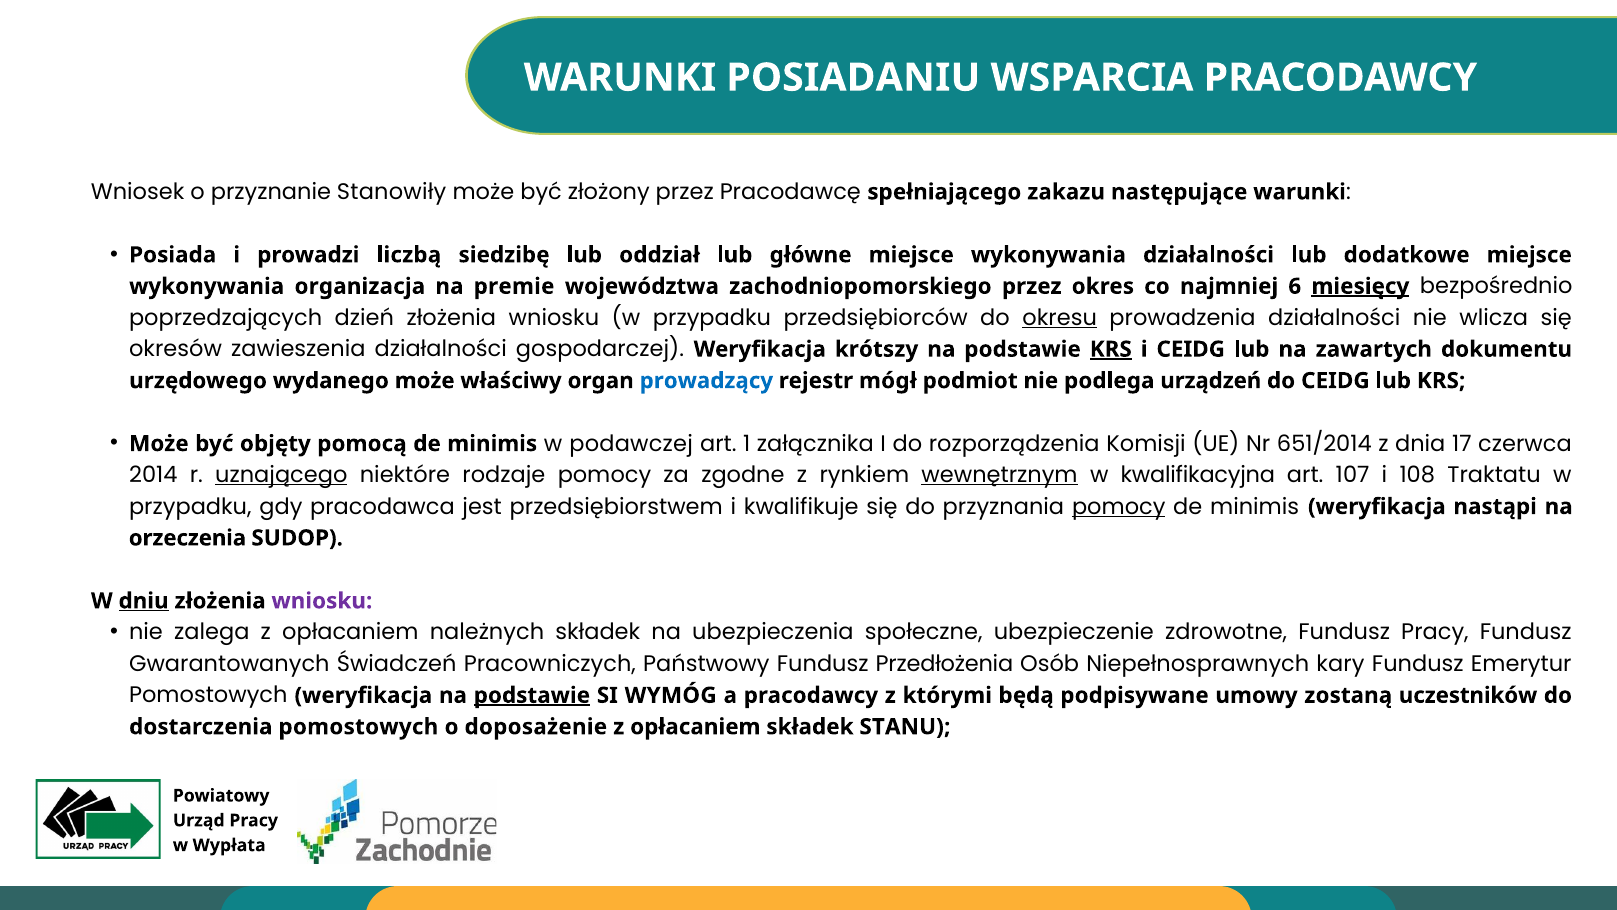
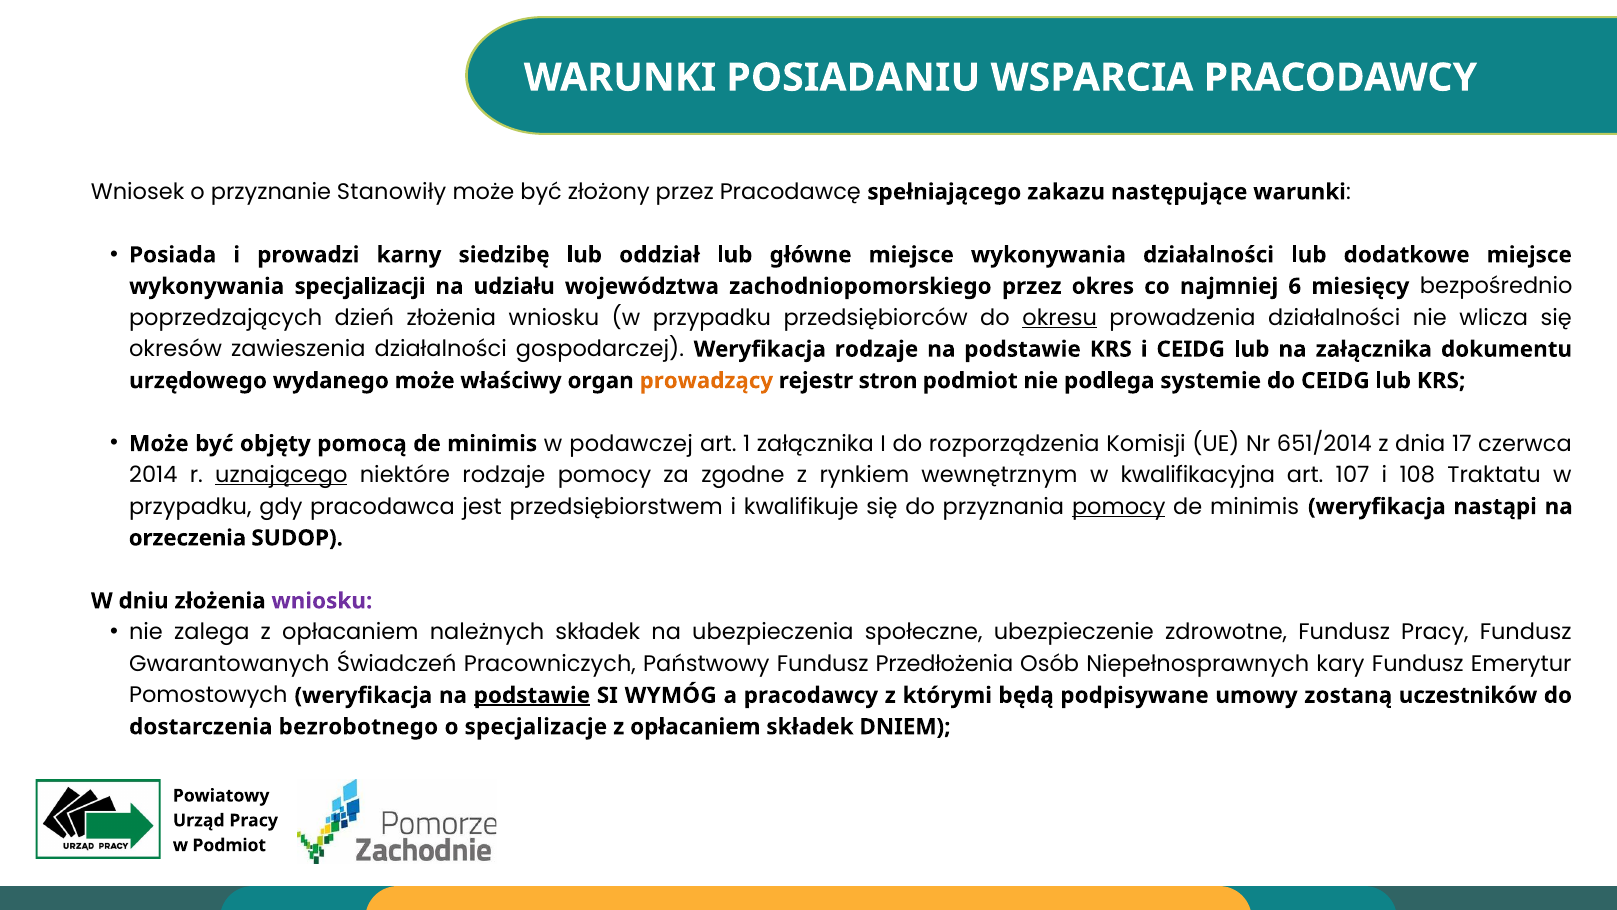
liczbą: liczbą -> karny (409, 255)
organizacja: organizacja -> specjalizacji (360, 286)
premie: premie -> udziału (514, 286)
miesięcy underline: present -> none (1360, 286)
Weryfikacja krótszy: krótszy -> rodzaje (877, 349)
KRS underline: present -> none (1111, 349)
na zawartych: zawartych -> załącznika (1374, 349)
prowadzący colour: blue -> orange (706, 381)
mógł: mógł -> stron (888, 381)
urządzeń: urządzeń -> systemie (1211, 381)
wewnętrznym underline: present -> none (1000, 475)
dniu underline: present -> none (144, 601)
dostarczenia pomostowych: pomostowych -> bezrobotnego (358, 727)
doposażenie: doposażenie -> specjalizacje (536, 727)
STANU: STANU -> DNIEM (905, 727)
w Wypłata: Wypłata -> Podmiot (229, 845)
